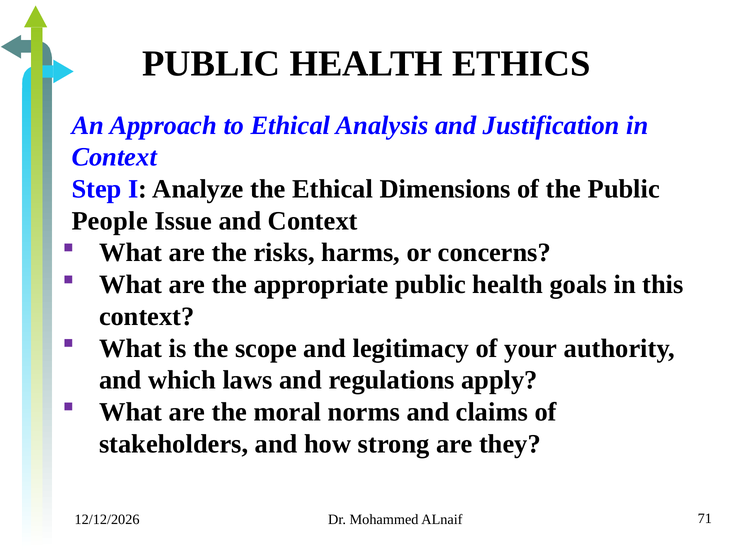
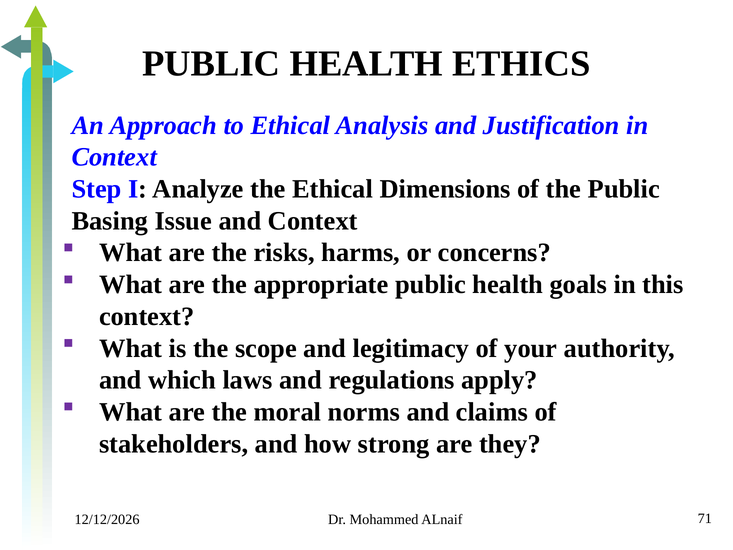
People: People -> Basing (110, 221)
